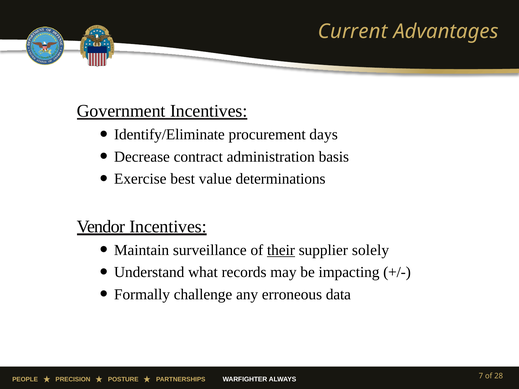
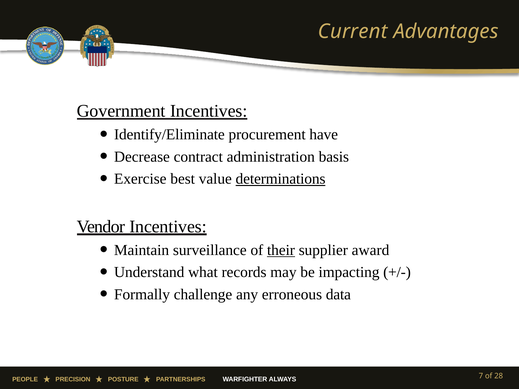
days: days -> have (324, 135)
determinations underline: none -> present (281, 179)
solely: solely -> award (371, 250)
